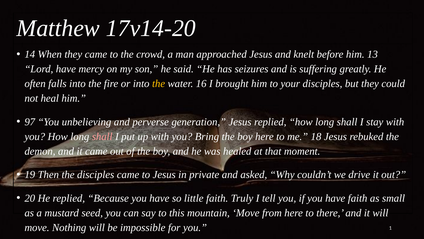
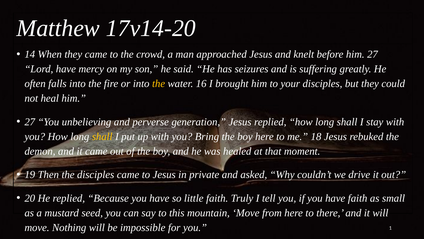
him 13: 13 -> 27 (373, 54)
97: 97 -> 27 (30, 122)
shall colour: pink -> yellow (102, 136)
